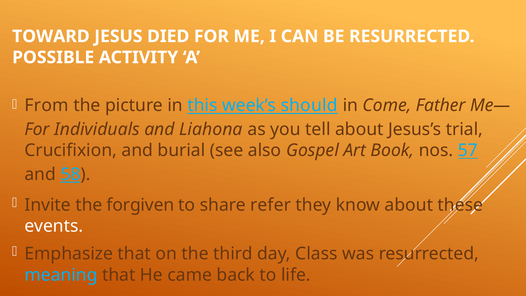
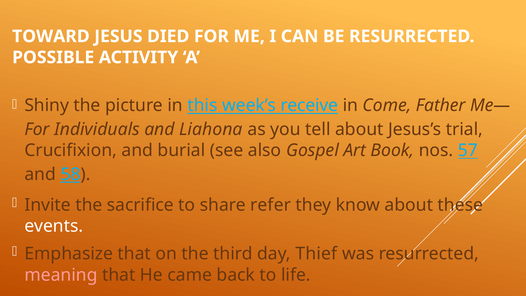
From: From -> Shiny (47, 105)
should: should -> receive (309, 105)
forgiven: forgiven -> sacrifice (140, 205)
Class: Class -> Thief (316, 254)
meaning colour: light blue -> pink (61, 275)
